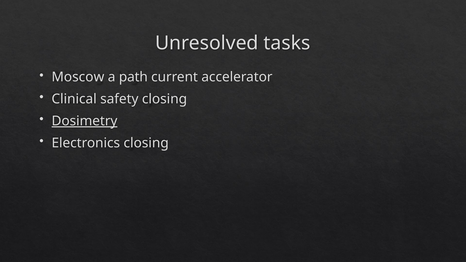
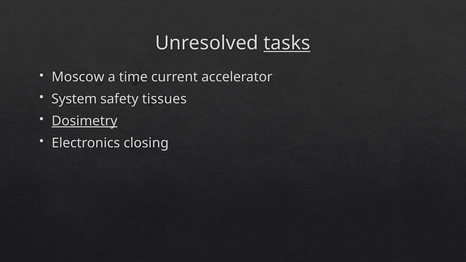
tasks underline: none -> present (287, 43)
path: path -> time (133, 77)
Clinical: Clinical -> System (74, 99)
safety closing: closing -> tissues (164, 99)
